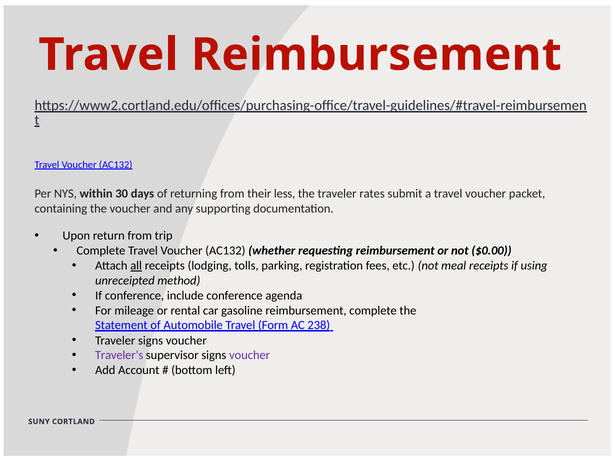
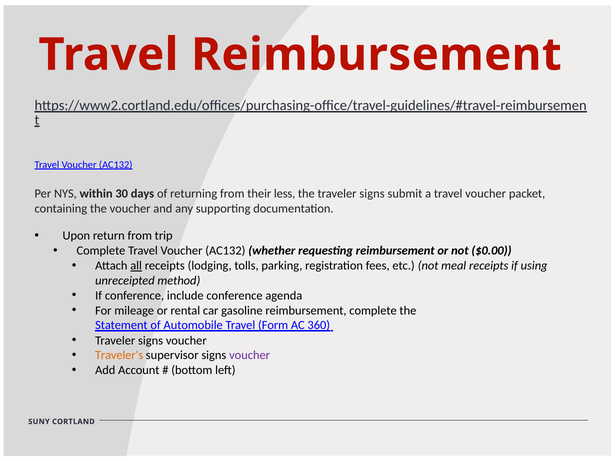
the traveler rates: rates -> signs (372, 194)
238: 238 -> 360 (319, 325)
Traveler’s colour: purple -> orange (119, 356)
